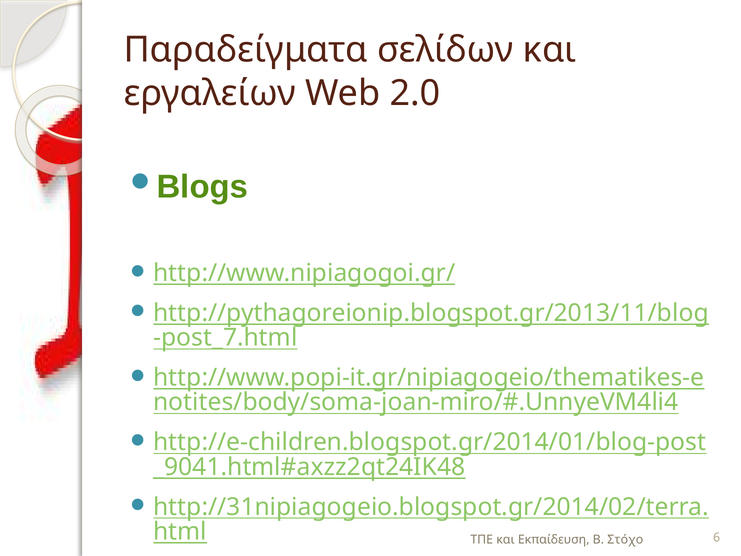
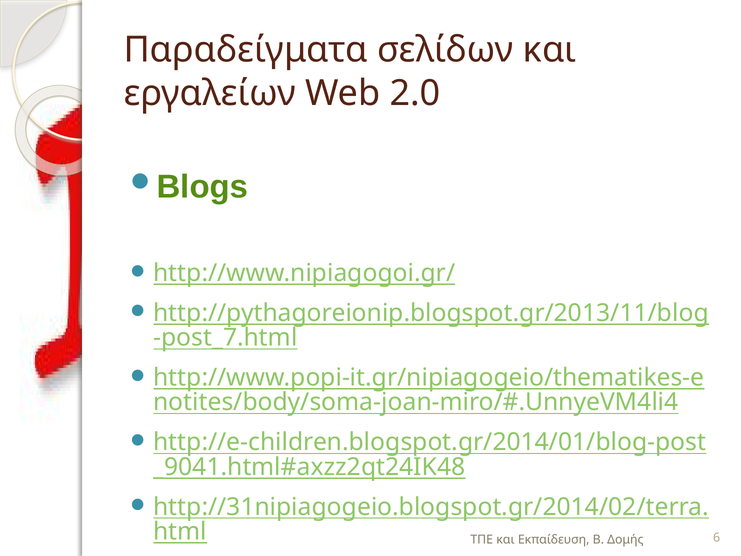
Στόχο: Στόχο -> Δομής (625, 539)
